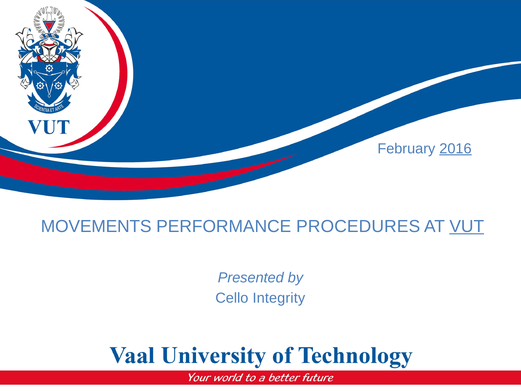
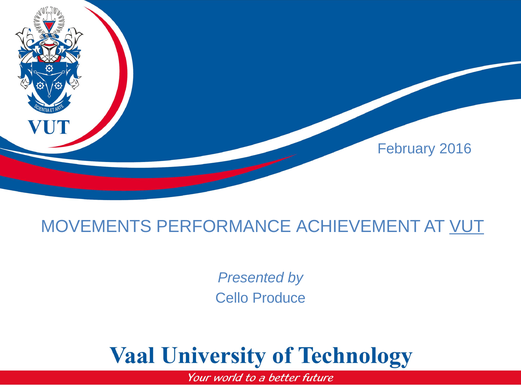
2016 underline: present -> none (455, 149)
PROCEDURES: PROCEDURES -> ACHIEVEMENT (358, 226)
Integrity: Integrity -> Produce (279, 298)
